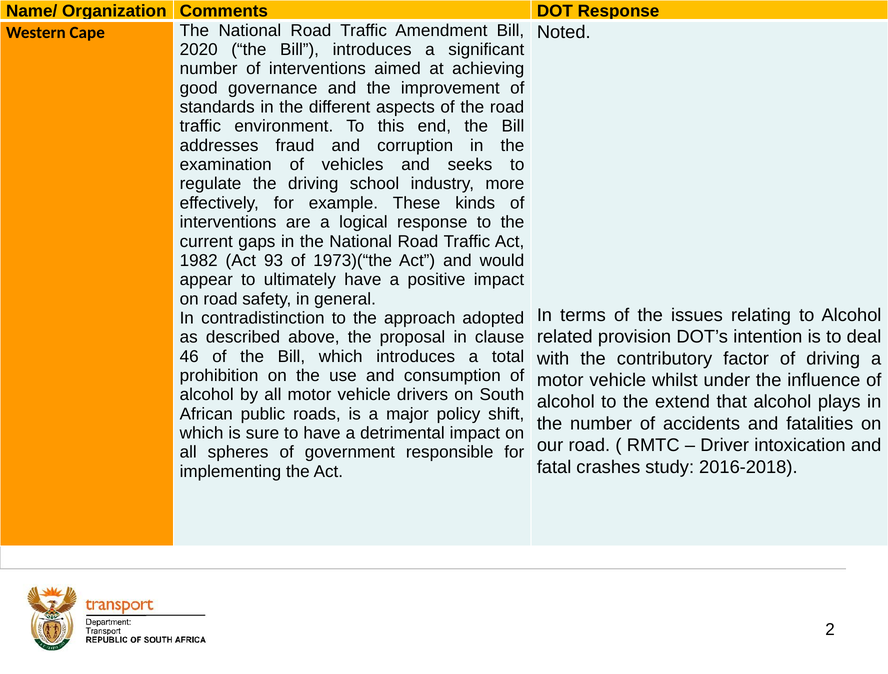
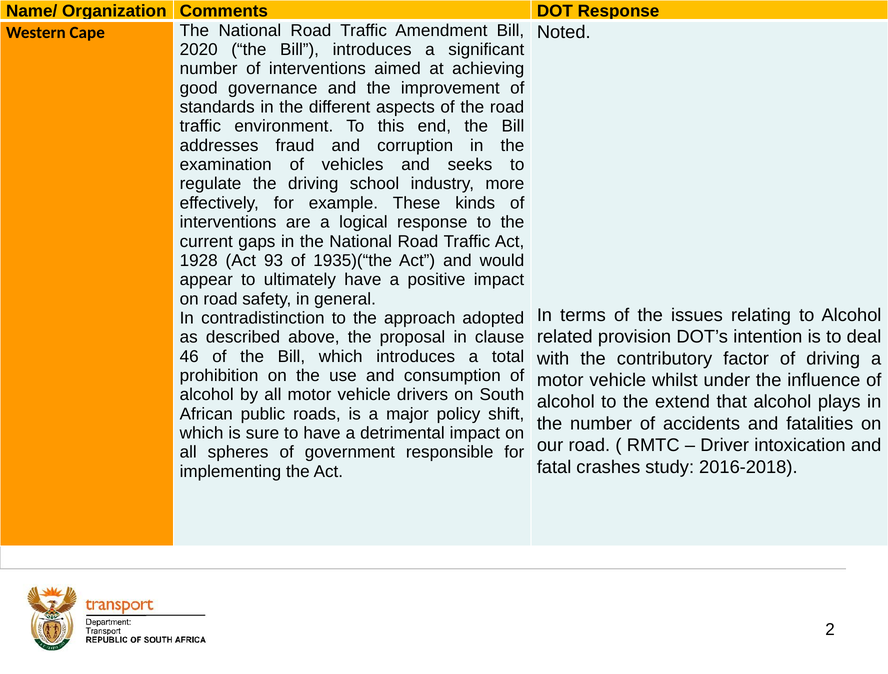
1982: 1982 -> 1928 (199, 260)
1973)(“the: 1973)(“the -> 1935)(“the (353, 260)
